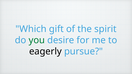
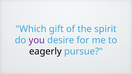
you colour: green -> purple (37, 40)
